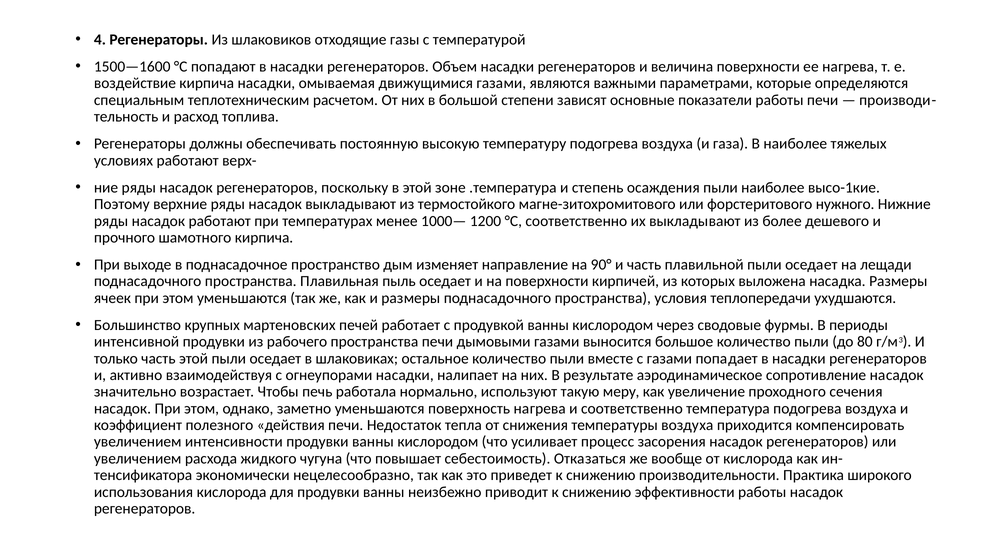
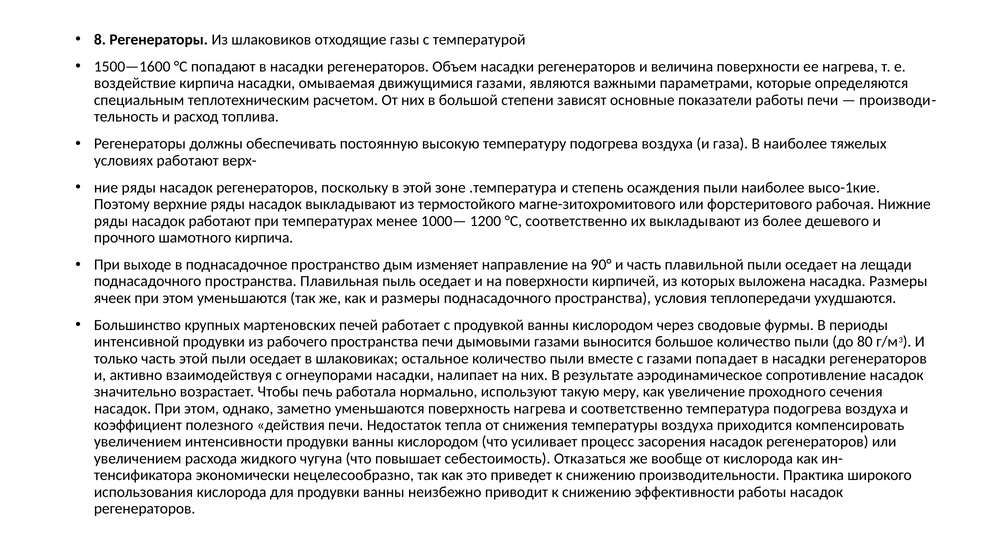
4: 4 -> 8 (100, 39)
нужного: нужного -> рабочая (845, 204)
